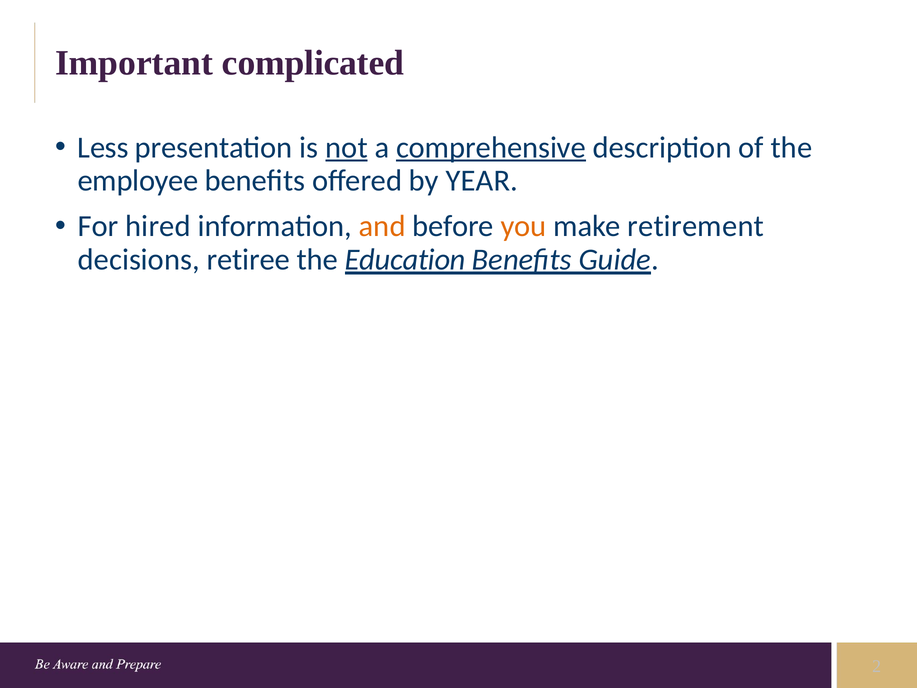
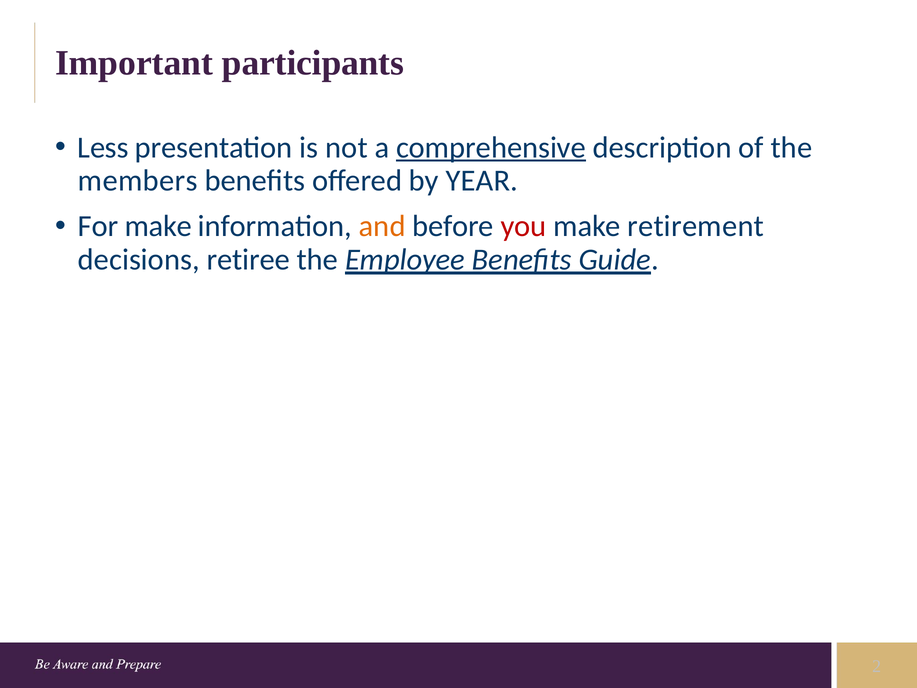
complicated: complicated -> participants (313, 63)
not underline: present -> none (347, 147)
employee: employee -> members (138, 180)
For hired: hired -> make (158, 226)
you colour: orange -> red (523, 226)
Education: Education -> Employee (405, 260)
